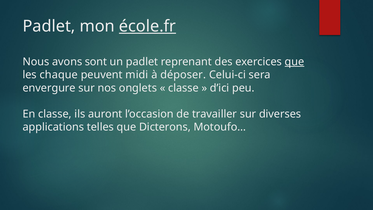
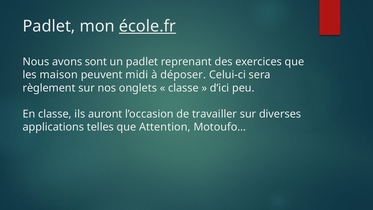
que underline: present -> none (294, 62)
chaque: chaque -> maison (59, 75)
envergure: envergure -> règlement (49, 88)
Dicterons: Dicterons -> Attention (165, 127)
